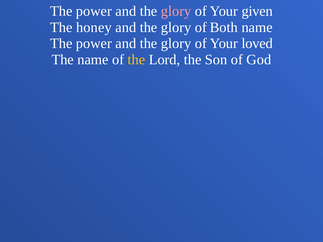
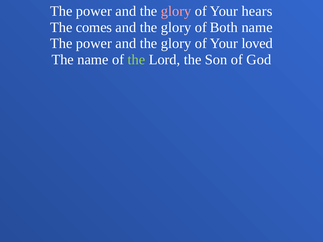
given: given -> hears (257, 11)
honey: honey -> comes (94, 27)
the colour: yellow -> light green (136, 60)
